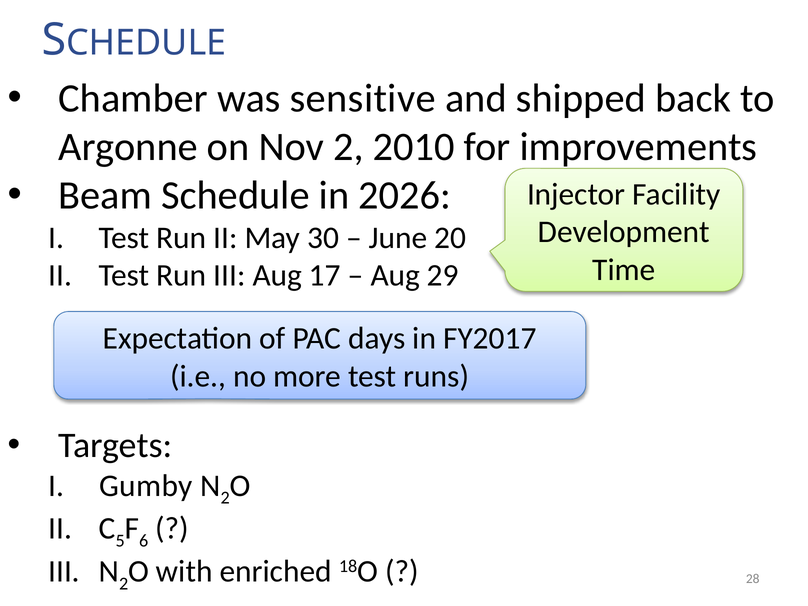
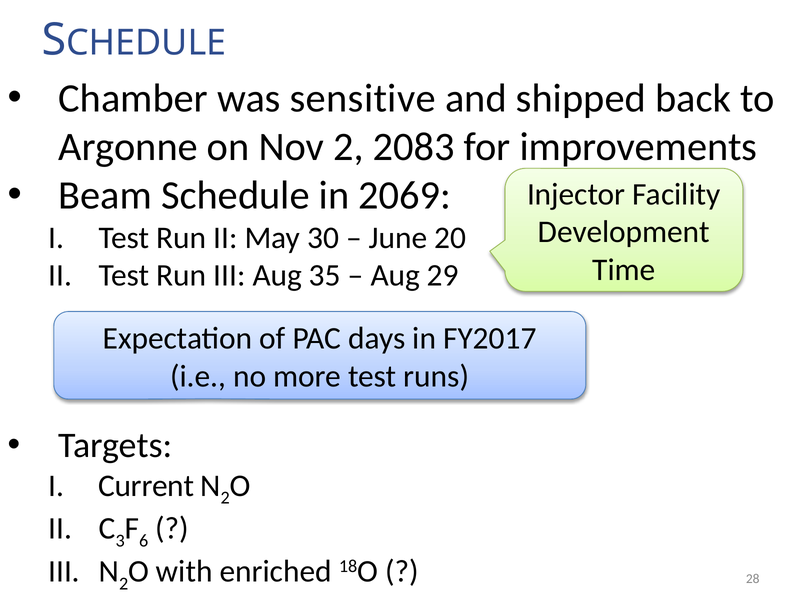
2010: 2010 -> 2083 (414, 147)
2026: 2026 -> 2069 (405, 195)
17: 17 -> 35 (325, 276)
Gumby: Gumby -> Current (146, 486)
5: 5 -> 3 (120, 541)
